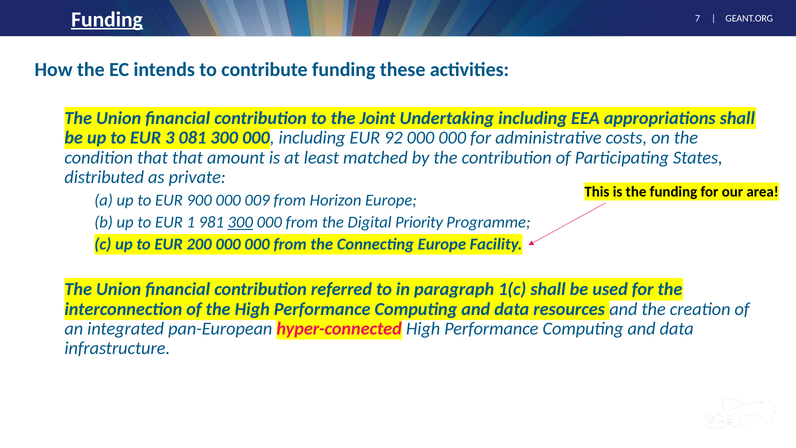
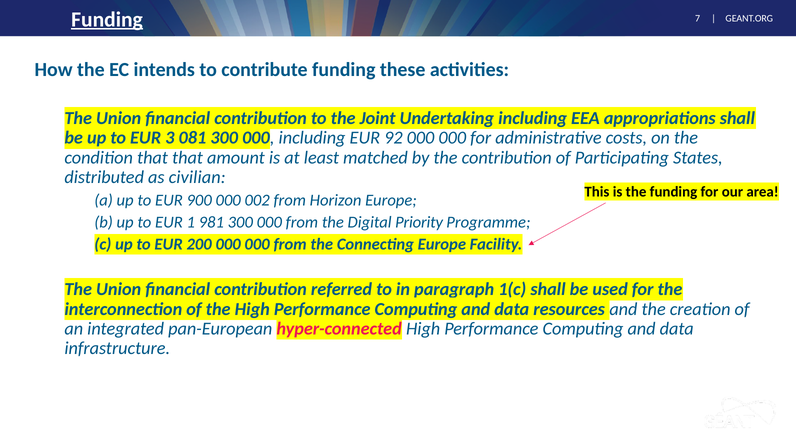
private: private -> civilian (197, 177)
009: 009 -> 002 (257, 200)
300 underline: present -> none (240, 222)
